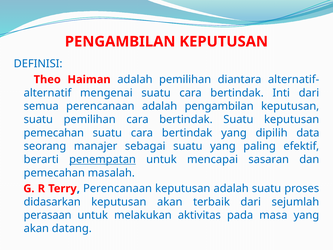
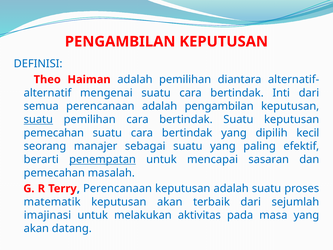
suatu underline: none -> present (38, 119)
data: data -> kecil (308, 133)
didasarkan: didasarkan -> matematik (52, 202)
perasaan: perasaan -> imajinasi (47, 215)
